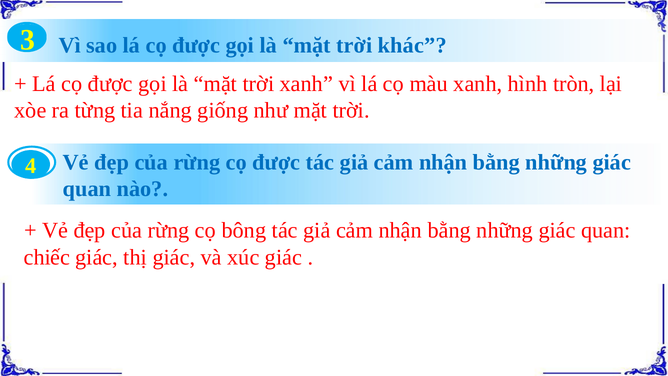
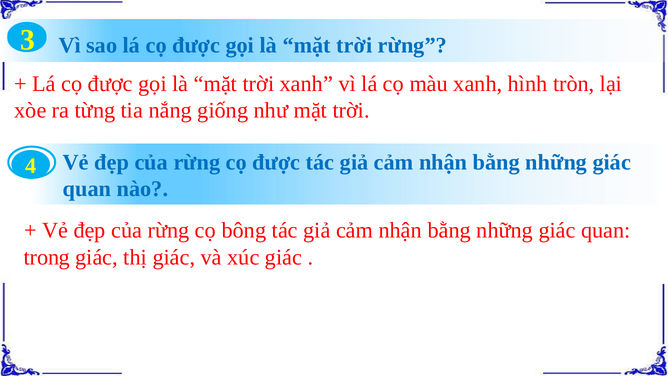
trời khác: khác -> rừng (412, 45)
chiếc: chiếc -> trong (47, 257)
